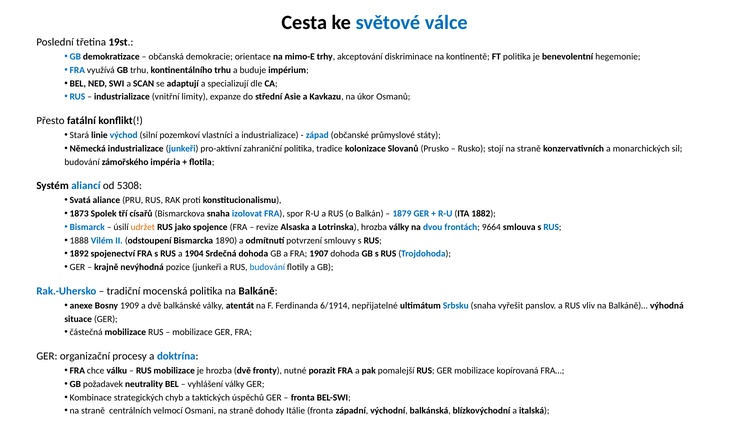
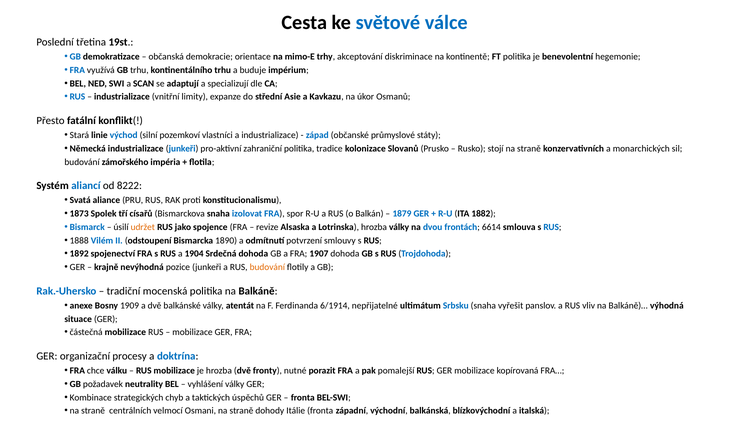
5308: 5308 -> 8222 (129, 186)
9664: 9664 -> 6614 (491, 227)
budování colour: blue -> orange (267, 267)
